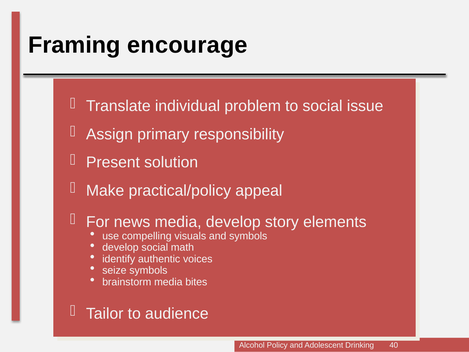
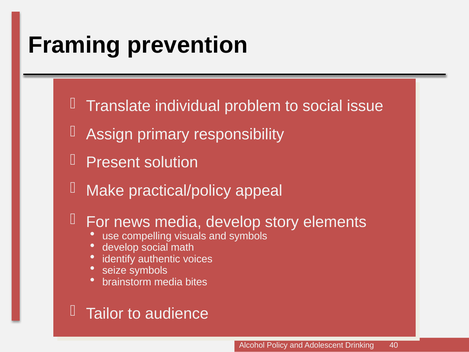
encourage: encourage -> prevention (187, 45)
